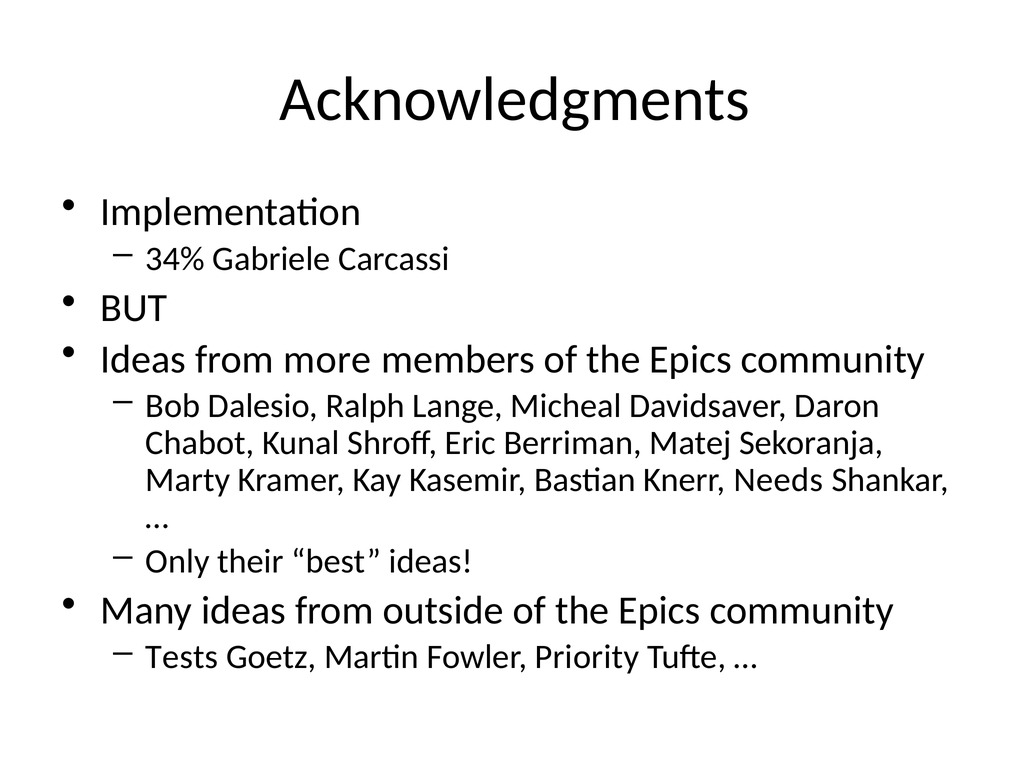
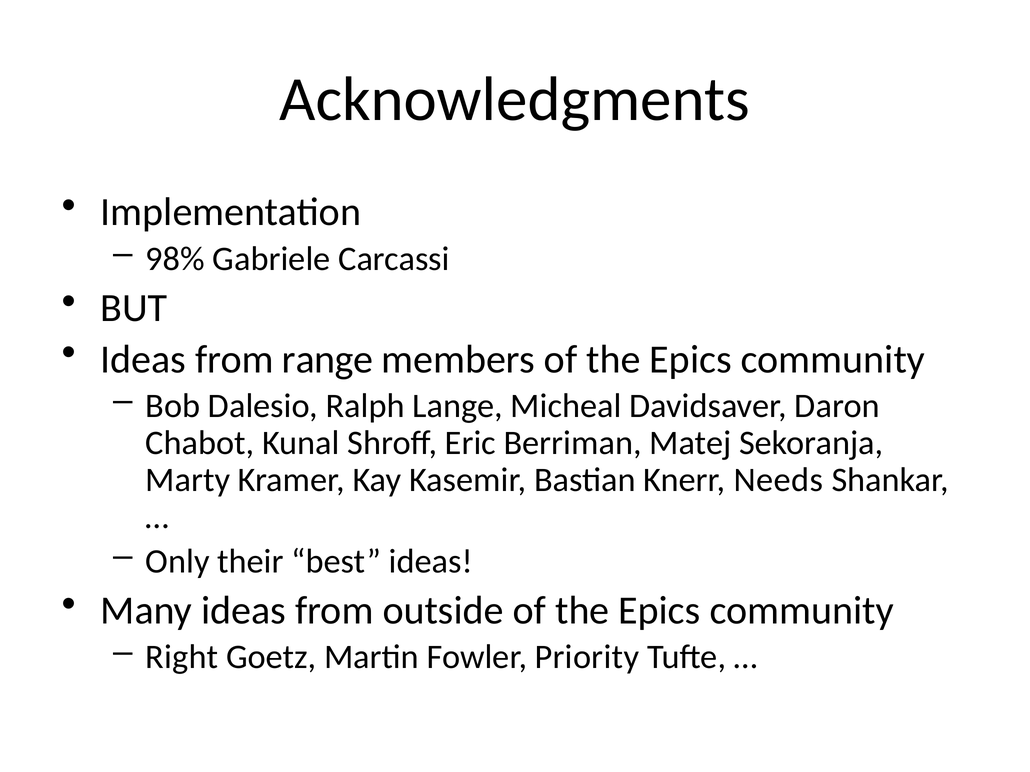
34%: 34% -> 98% (175, 259)
more: more -> range (328, 360)
Tests: Tests -> Right (182, 657)
